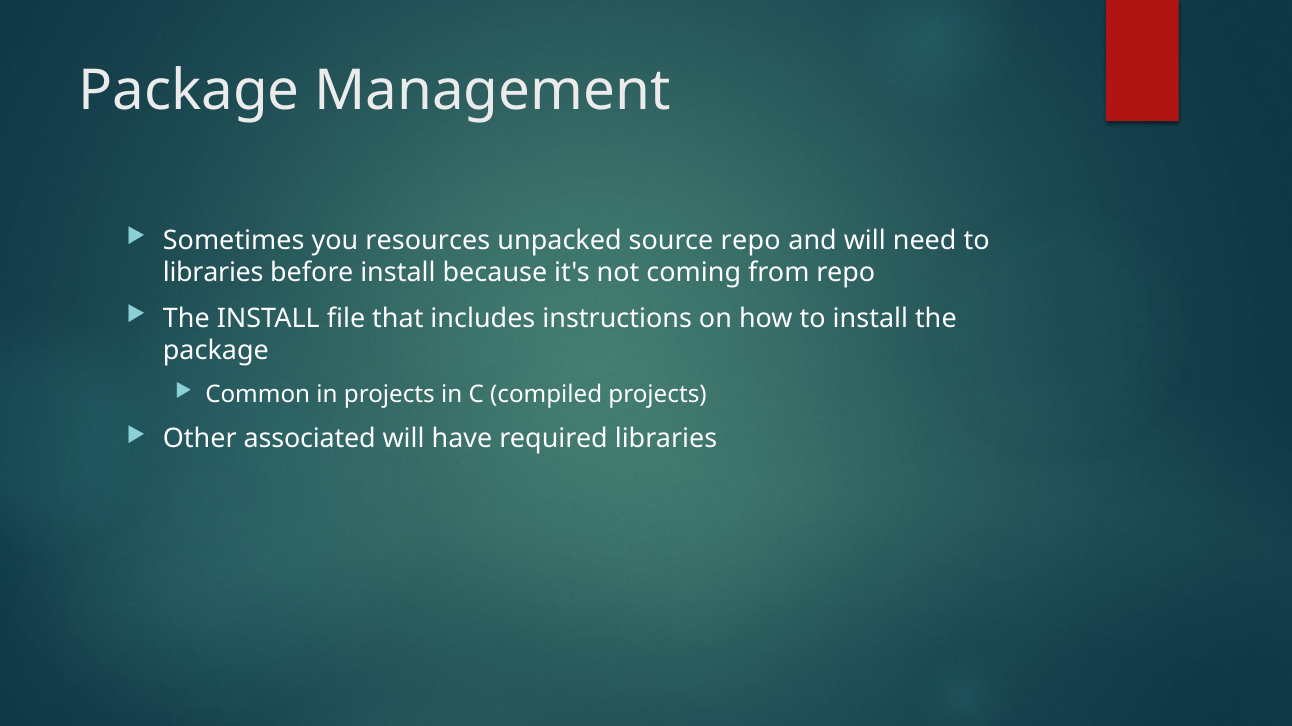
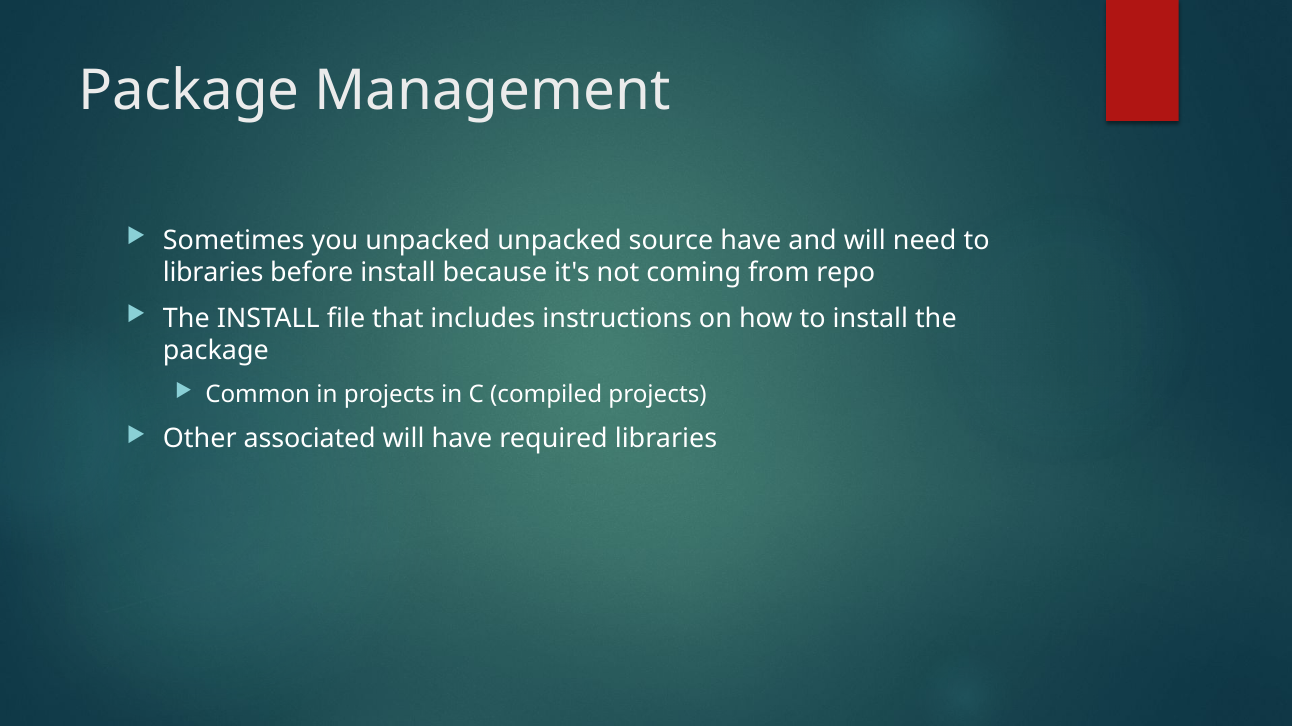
you resources: resources -> unpacked (428, 240)
source repo: repo -> have (751, 240)
